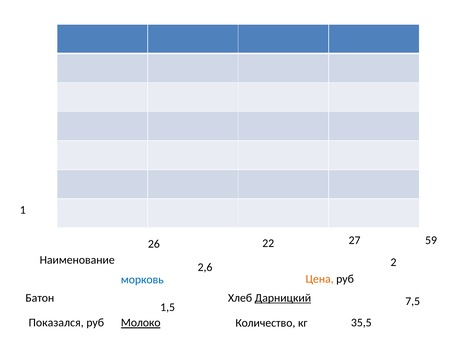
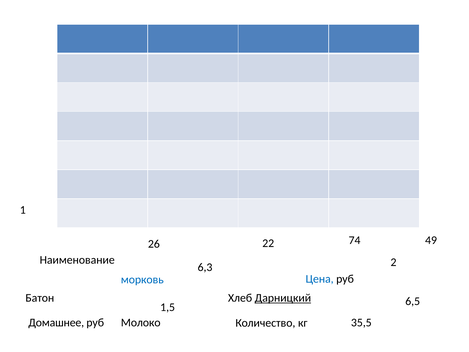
27: 27 -> 74 (355, 240)
59: 59 -> 49 (431, 240)
2,6: 2,6 -> 6,3 (205, 267)
Цена colour: orange -> blue (320, 279)
7,5: 7,5 -> 6,5 (413, 301)
Показался: Показался -> Домашнее (56, 323)
Молоко underline: present -> none (141, 323)
